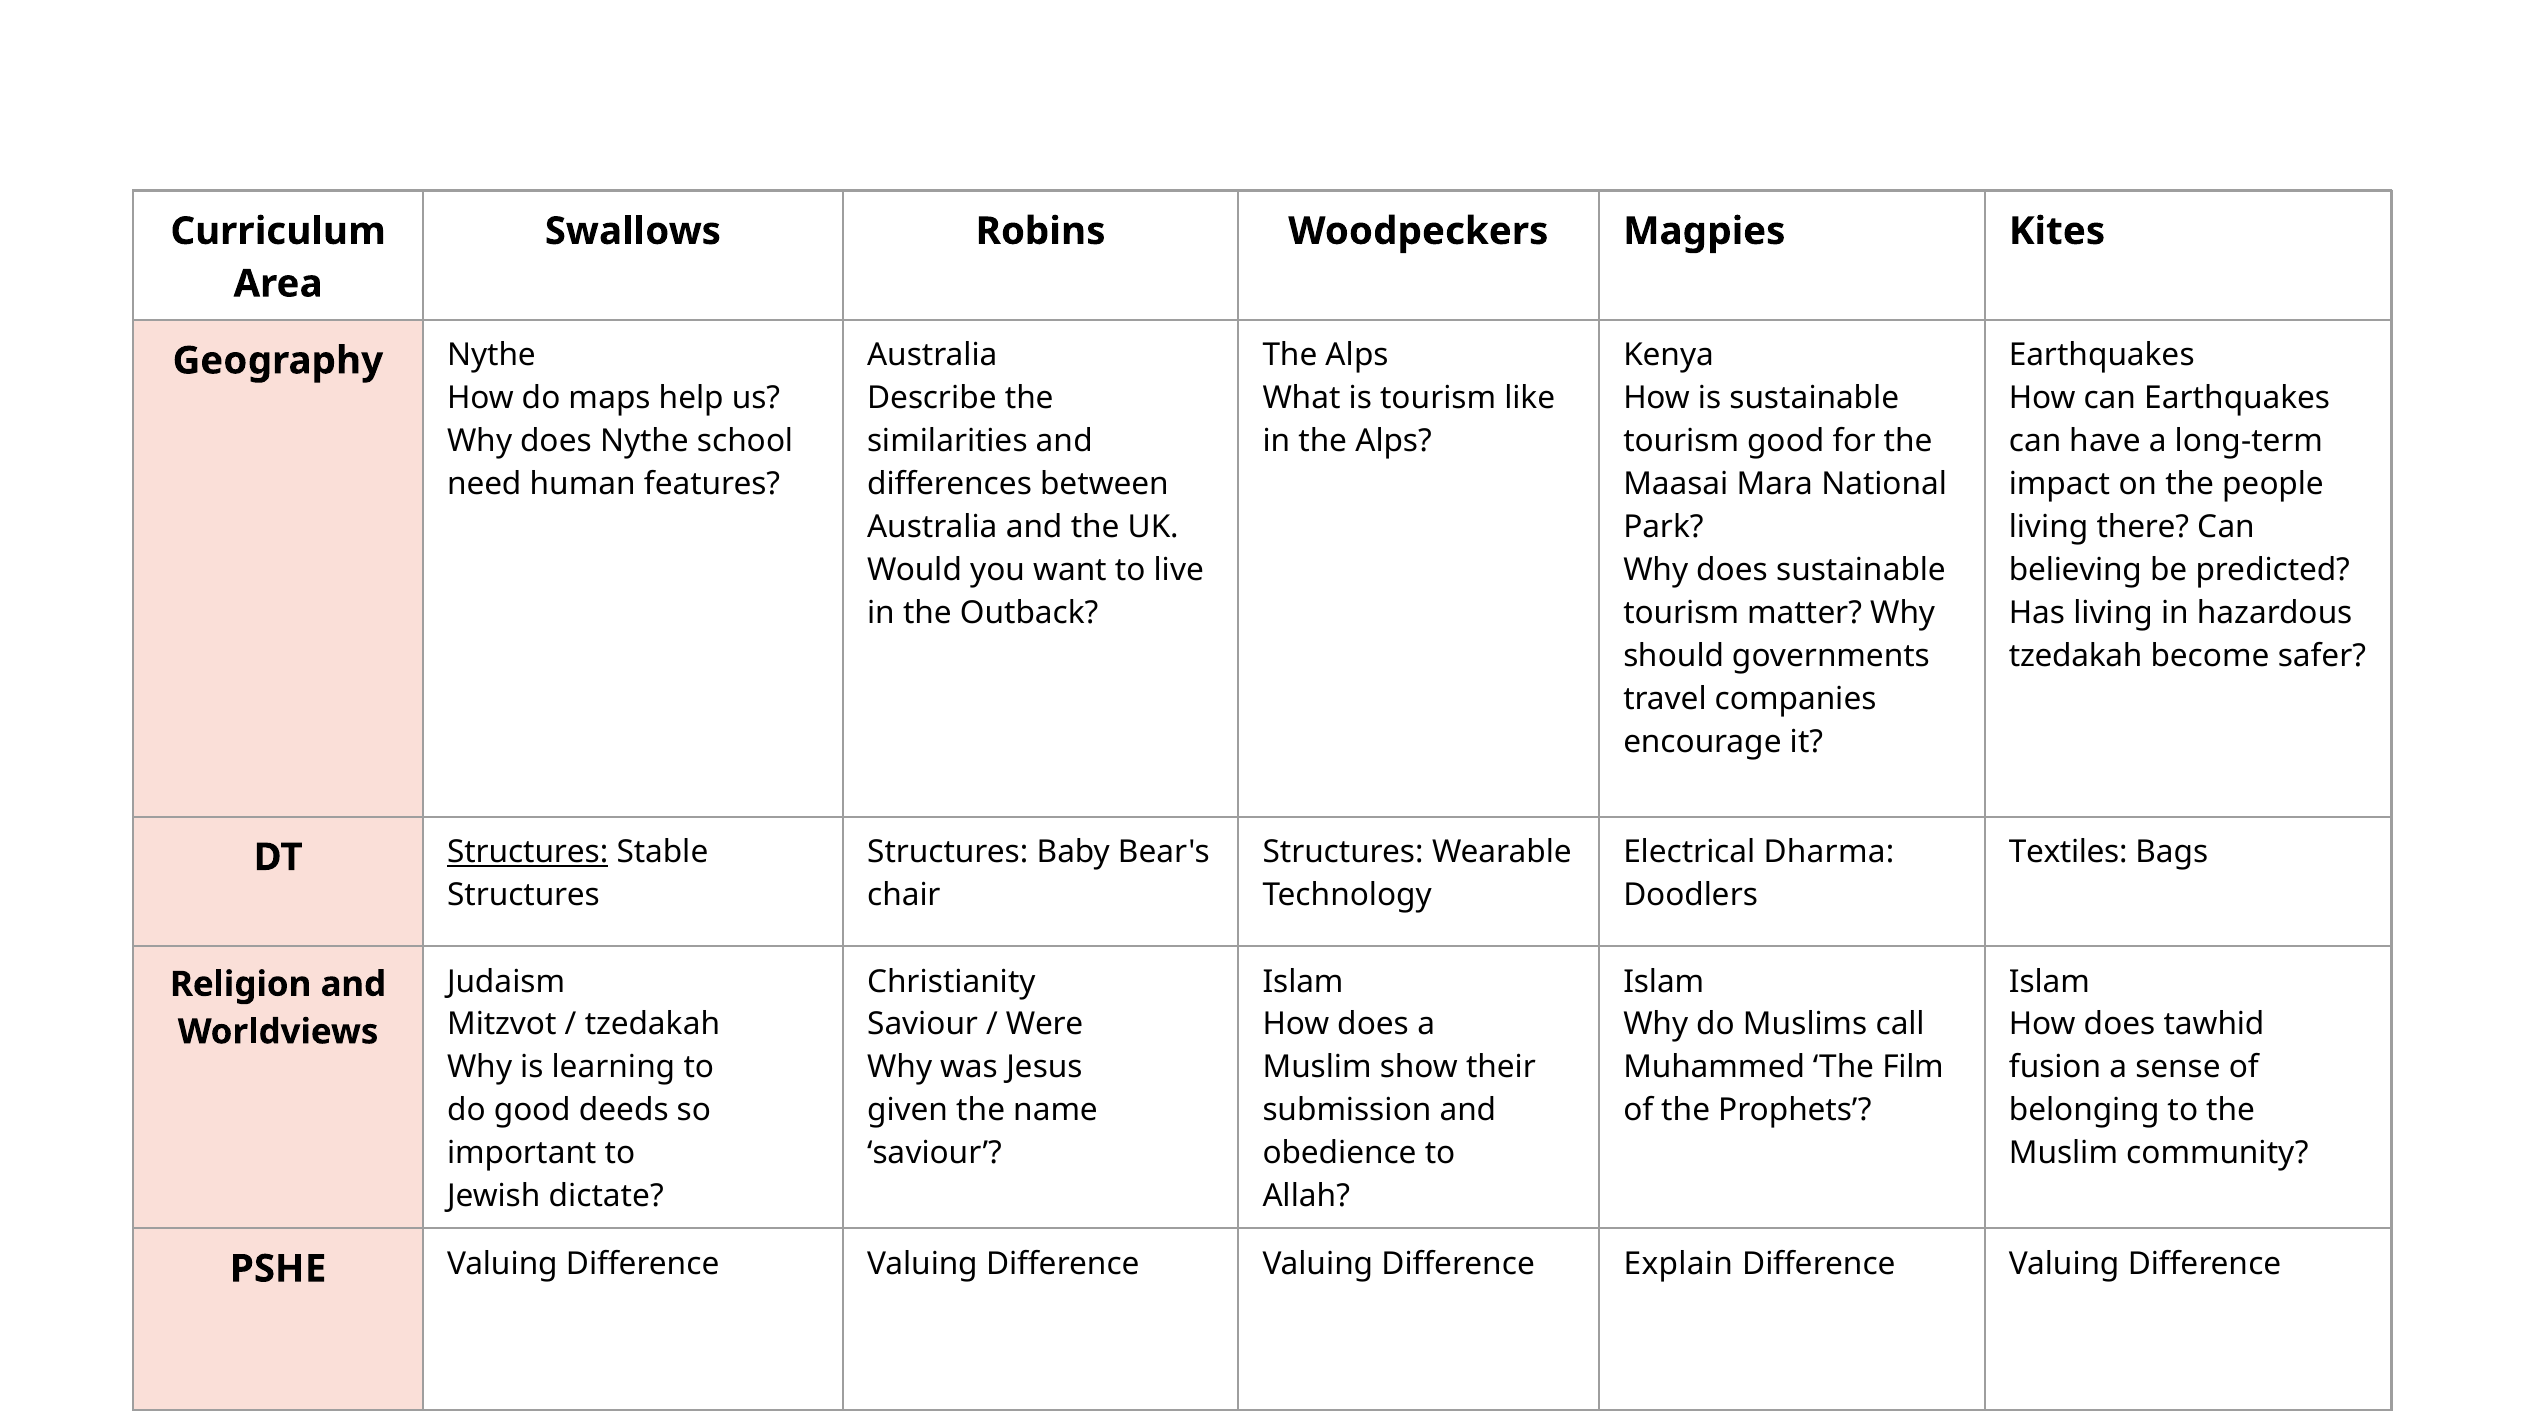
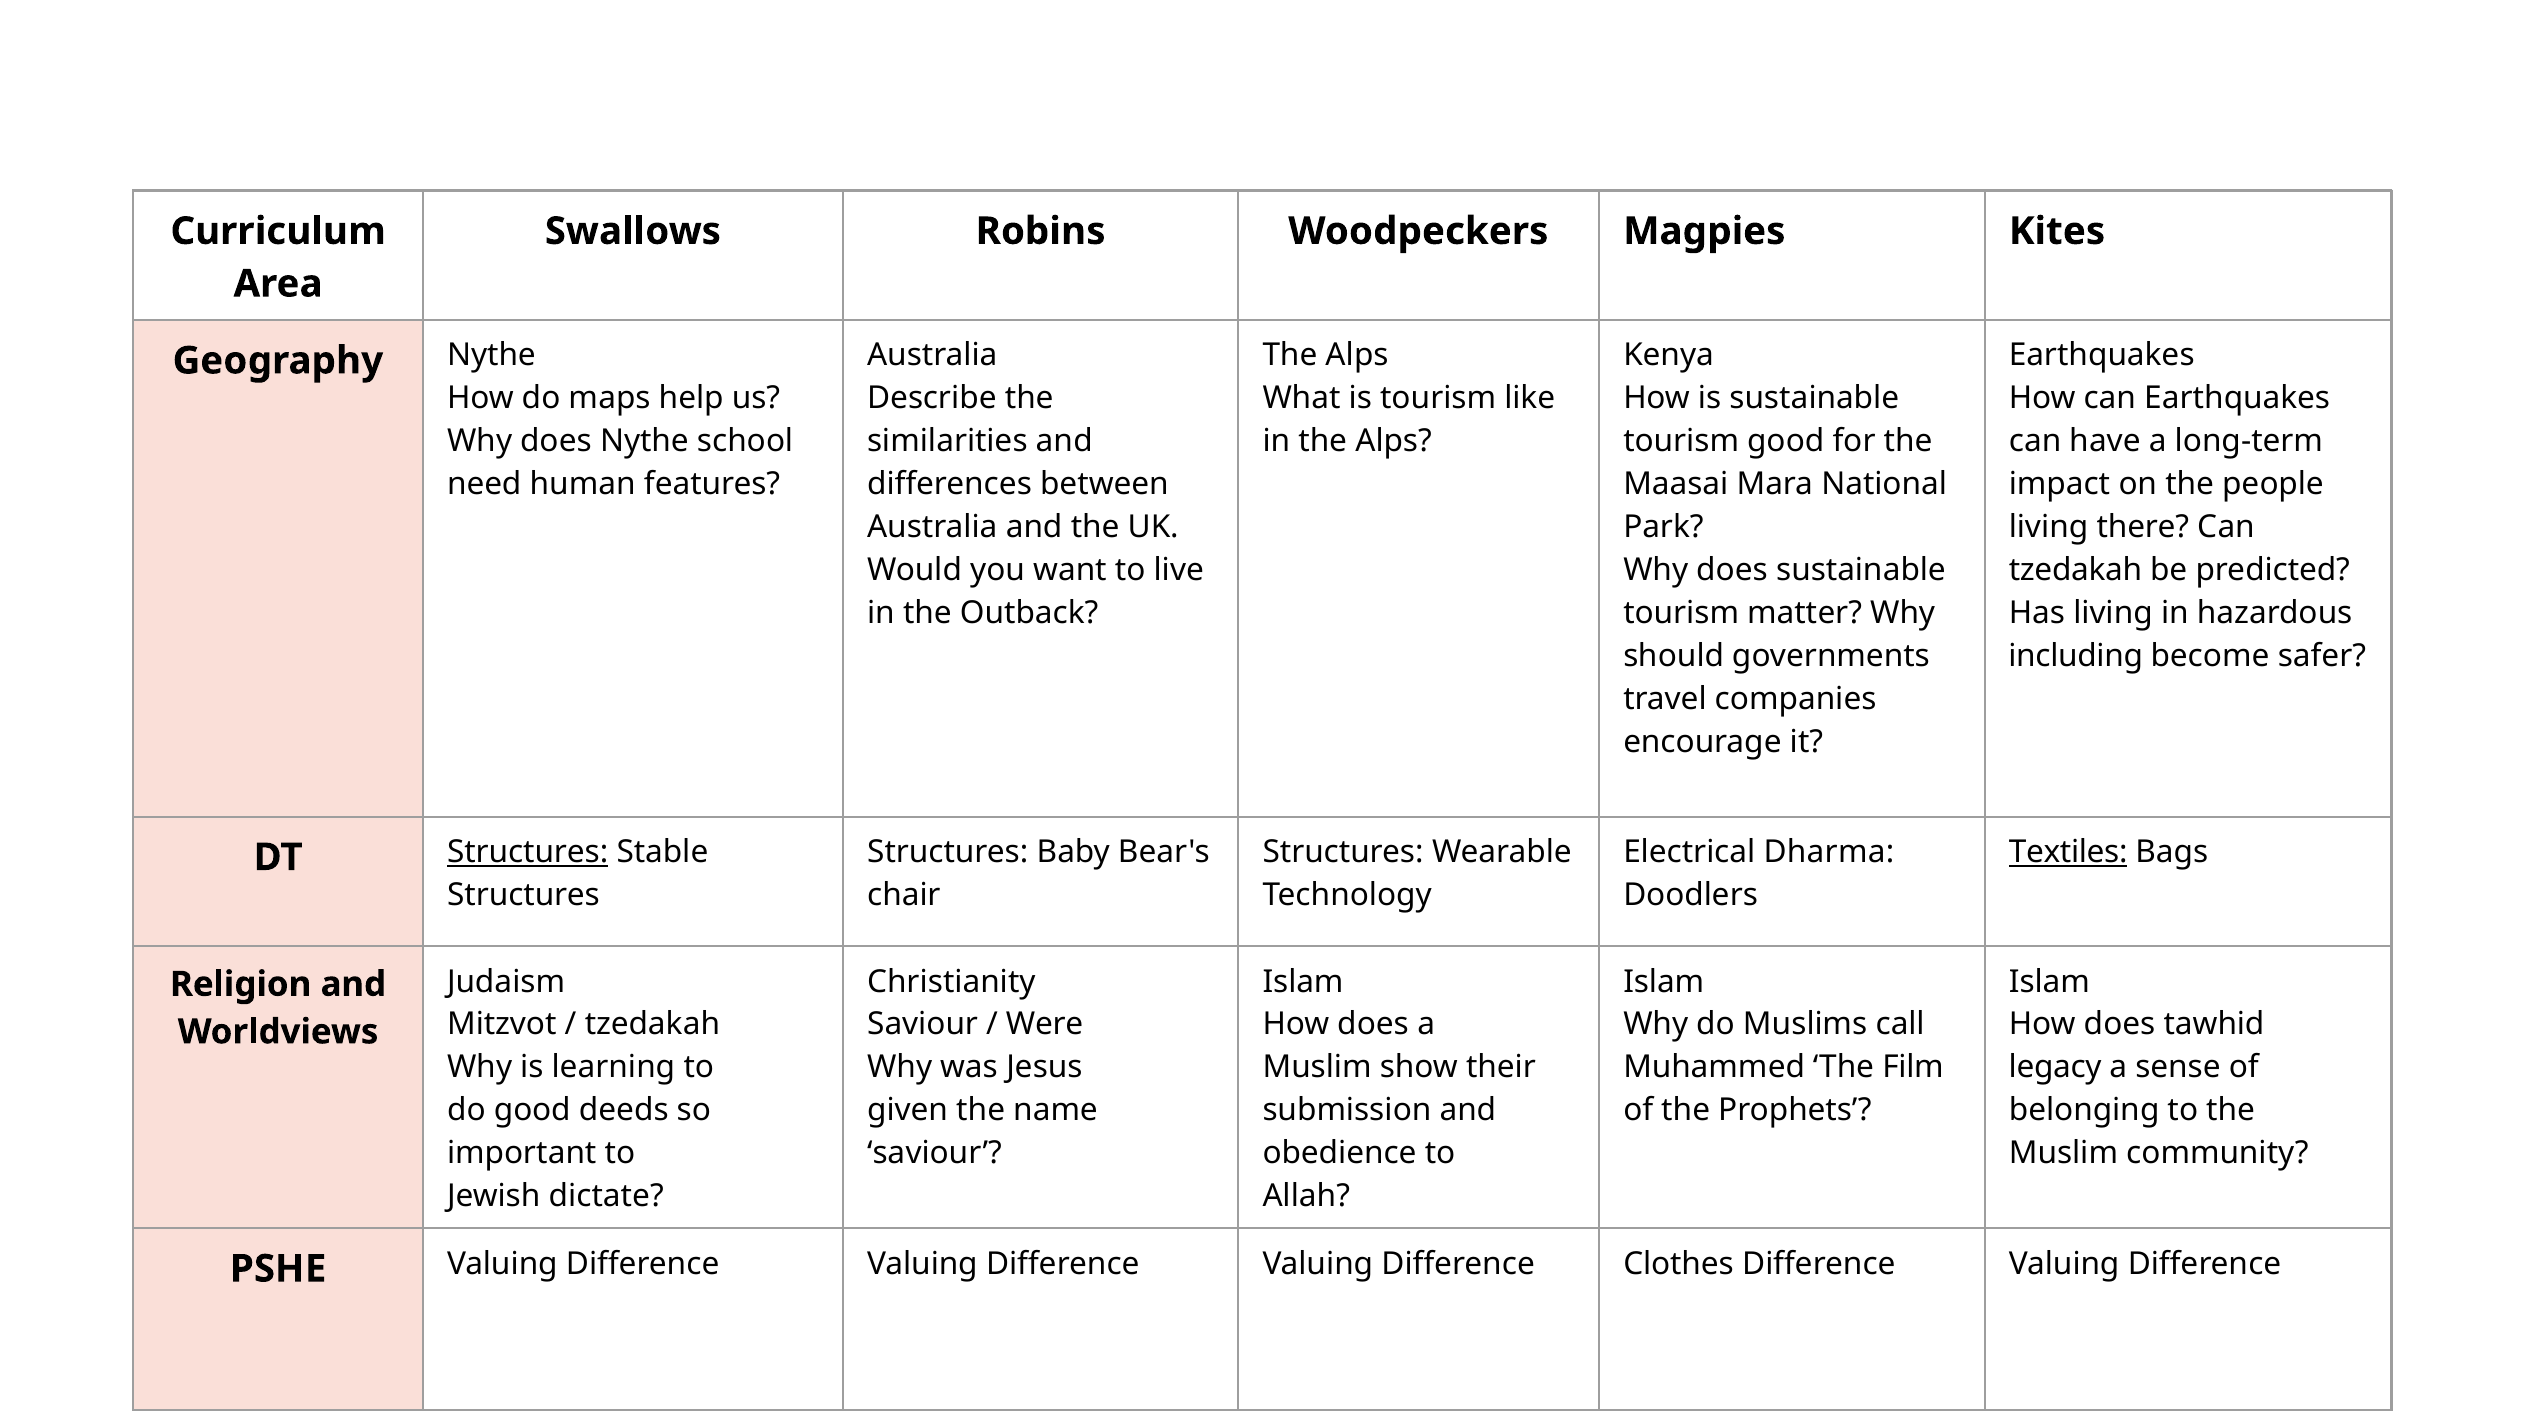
believing: believing -> tzedakah (2075, 570)
tzedakah: tzedakah -> including (2076, 656)
Textiles underline: none -> present (2068, 852)
fusion: fusion -> legacy (2055, 1068)
Explain: Explain -> Clothes (1679, 1264)
